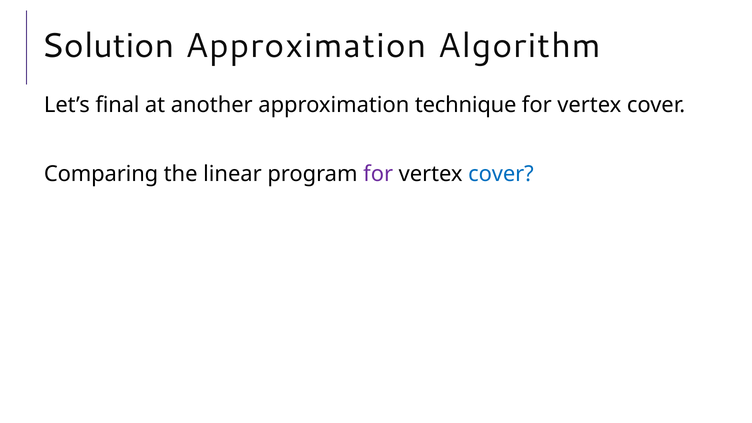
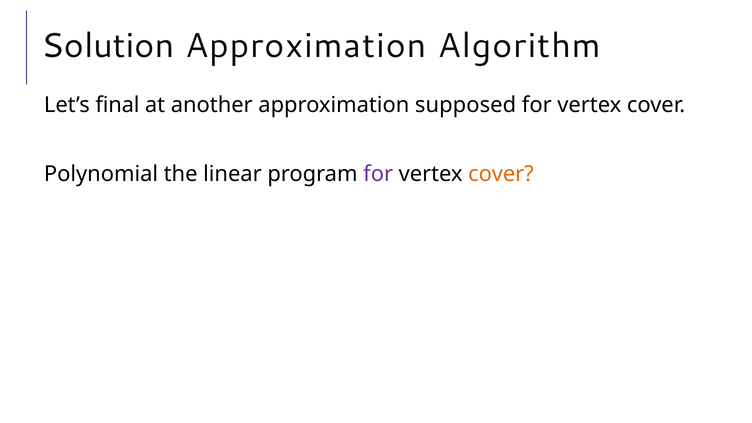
technique: technique -> supposed (466, 105)
Comparing: Comparing -> Polynomial (101, 174)
cover colour: blue -> orange (501, 174)
